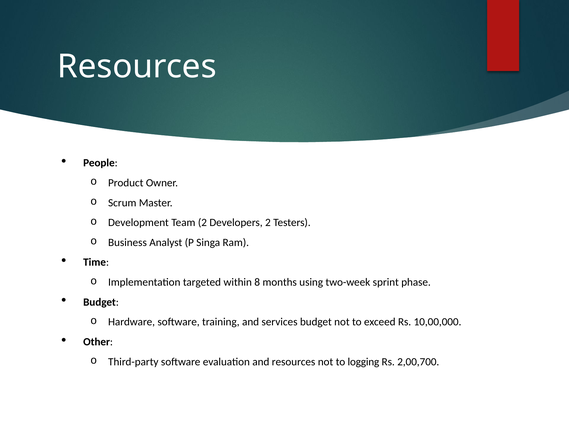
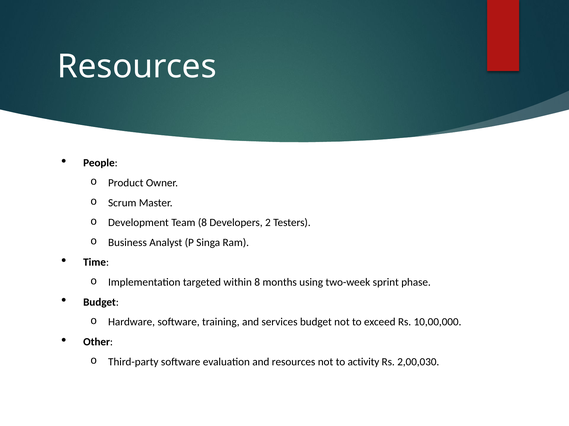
Team 2: 2 -> 8 (202, 223)
logging: logging -> activity (363, 362)
2,00,700: 2,00,700 -> 2,00,030 (418, 362)
